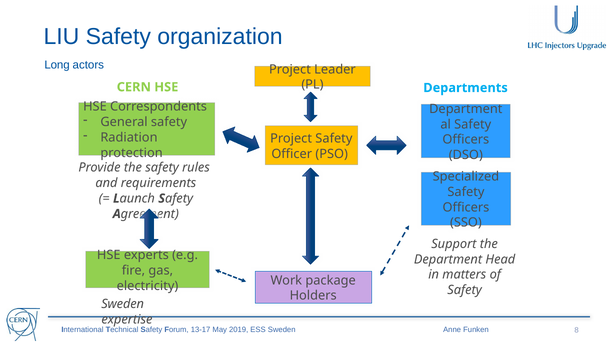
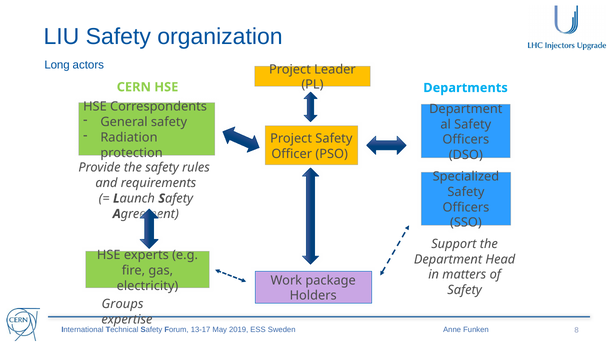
Sweden: Sweden -> Groups (122, 303)
